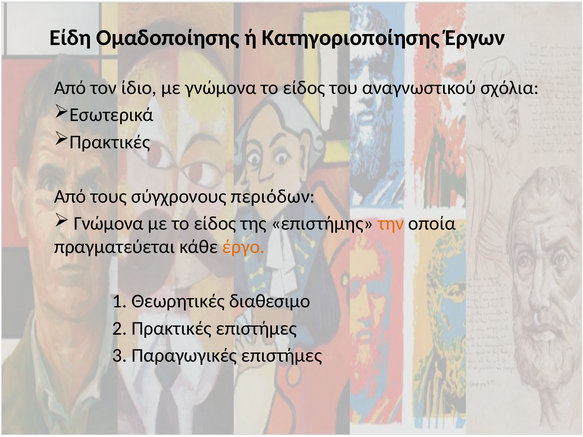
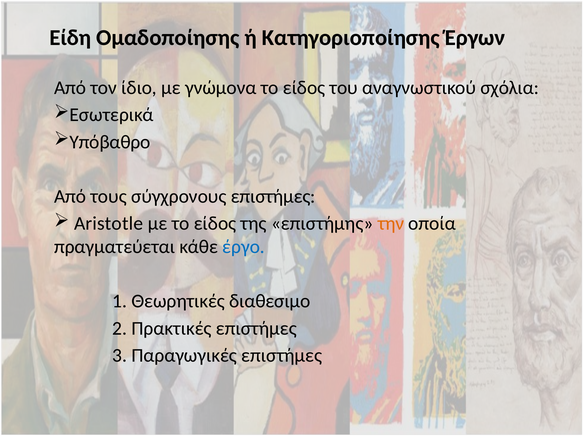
Πρακτικές: Πρακτικές -> Υπόβαθρο (110, 142)
σύγχρονους περιόδων: περιόδων -> επιστήμες (273, 196)
Γνώμονα: Γνώμονα -> Aristotle (109, 224)
έργο colour: orange -> blue (244, 247)
